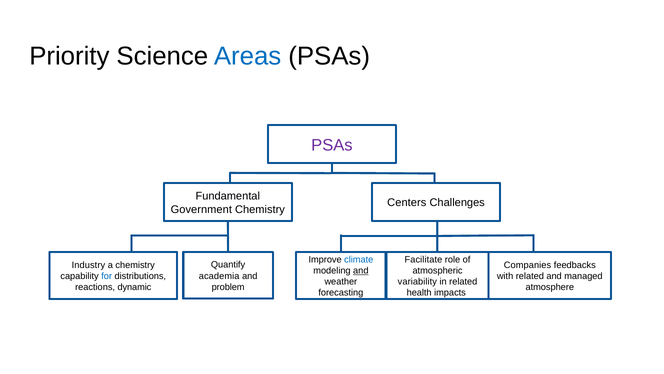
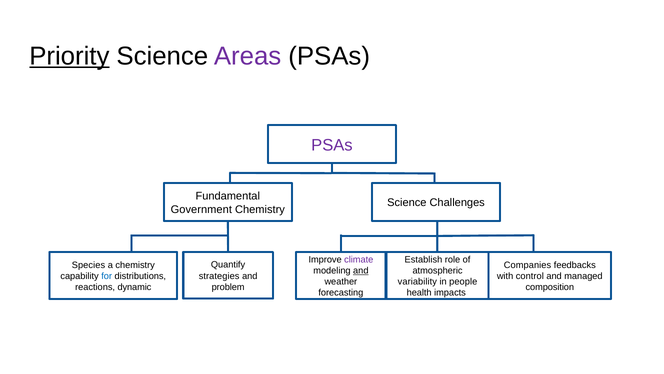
Priority underline: none -> present (69, 56)
Areas colour: blue -> purple (248, 56)
Centers: Centers -> Science (407, 202)
climate colour: blue -> purple (359, 259)
Facilitate: Facilitate -> Establish (423, 259)
Industry: Industry -> Species (88, 265)
academia: academia -> strategies (219, 276)
with related: related -> control (530, 276)
in related: related -> people (463, 281)
atmosphere: atmosphere -> composition (550, 287)
